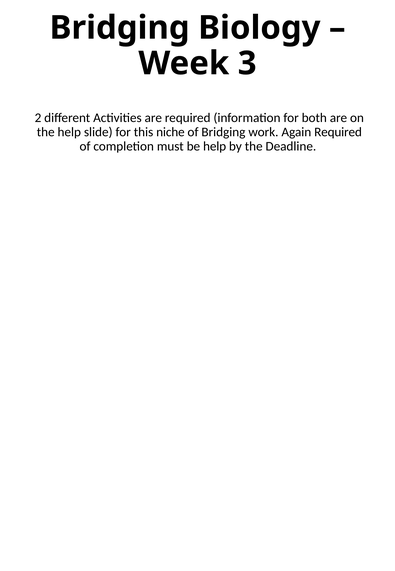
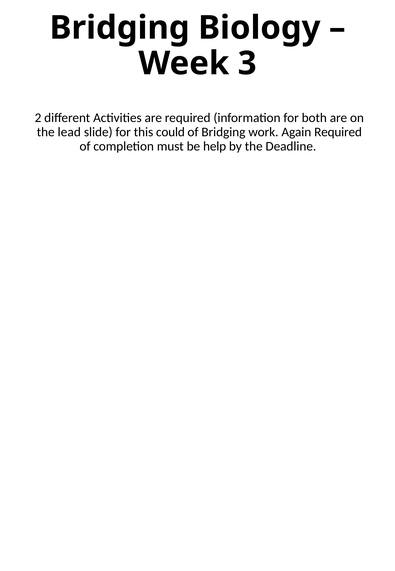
the help: help -> lead (69, 132)
niche: niche -> could (170, 132)
